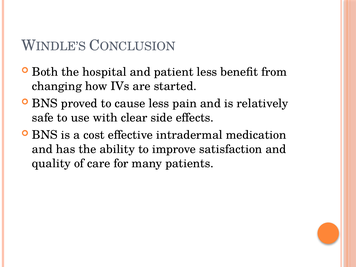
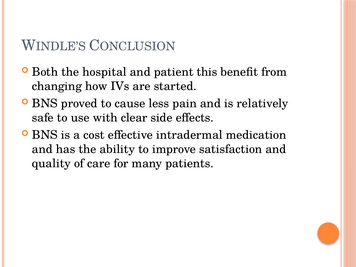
patient less: less -> this (207, 72)
